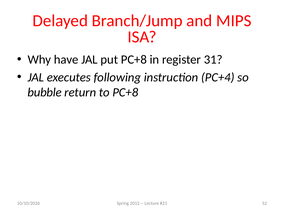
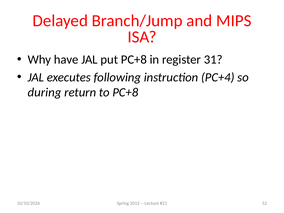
bubble: bubble -> during (45, 92)
